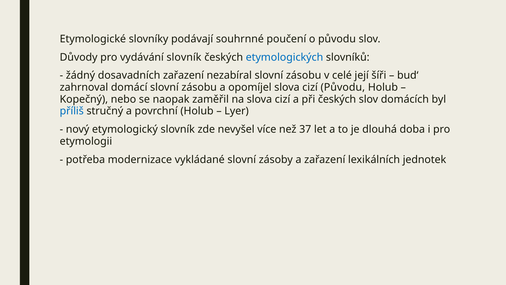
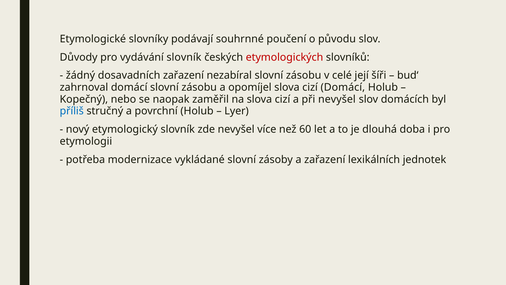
etymologických colour: blue -> red (284, 57)
cizí Původu: Původu -> Domácí (343, 87)
při českých: českých -> nevyšel (337, 99)
37: 37 -> 60 (305, 129)
